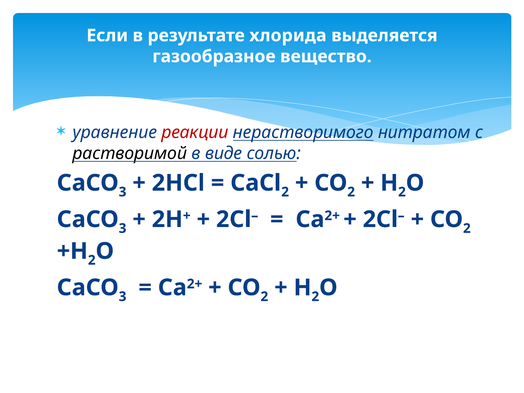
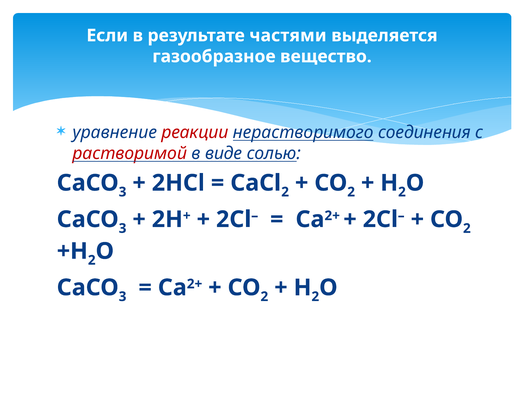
хлорида: хлорида -> частями (288, 36)
нитратом: нитратом -> соединения (424, 132)
растворимой colour: black -> red (130, 153)
